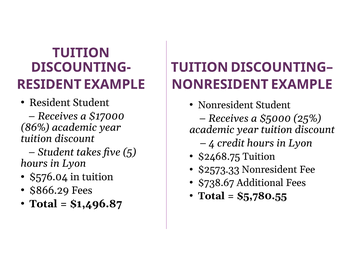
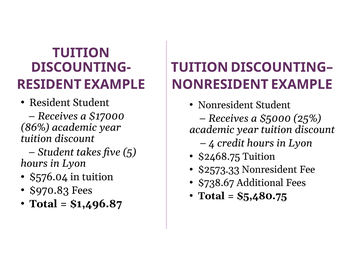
$866.29: $866.29 -> $970.83 (49, 190)
$5,780.55: $5,780.55 -> $5,480.75 (262, 196)
